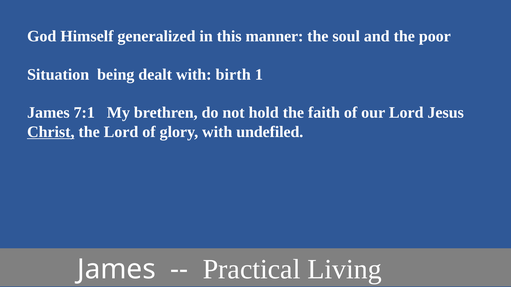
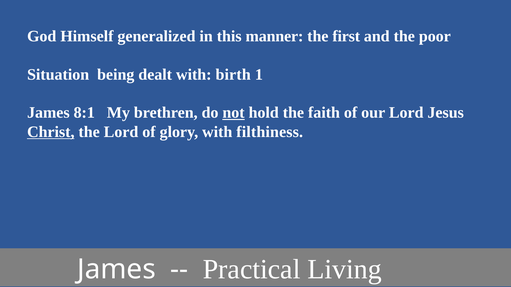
soul: soul -> first (346, 36)
7:1: 7:1 -> 8:1 (84, 113)
not underline: none -> present (234, 113)
undefiled: undefiled -> filthiness (270, 132)
